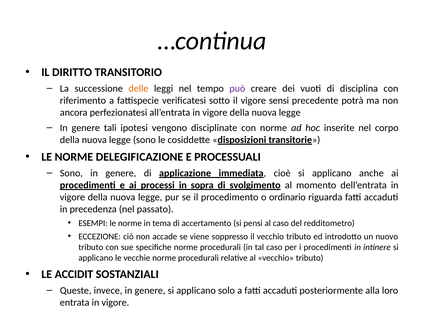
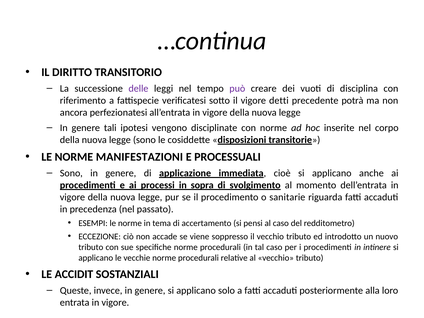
delle colour: orange -> purple (138, 88)
sensi: sensi -> detti (279, 100)
DELEGIFICAZIONE: DELEGIFICAZIONE -> MANIFESTAZIONI (139, 157)
ordinario: ordinario -> sanitarie (287, 197)
